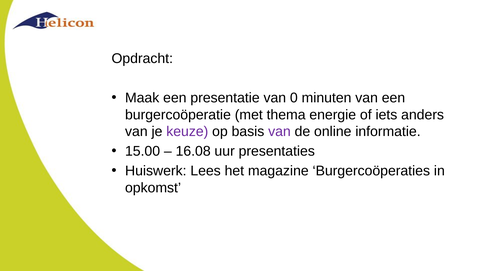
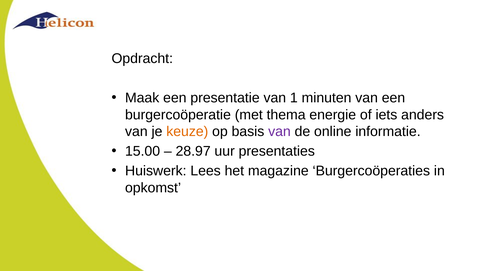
0: 0 -> 1 (294, 98)
keuze colour: purple -> orange (187, 131)
16.08: 16.08 -> 28.97 (193, 151)
